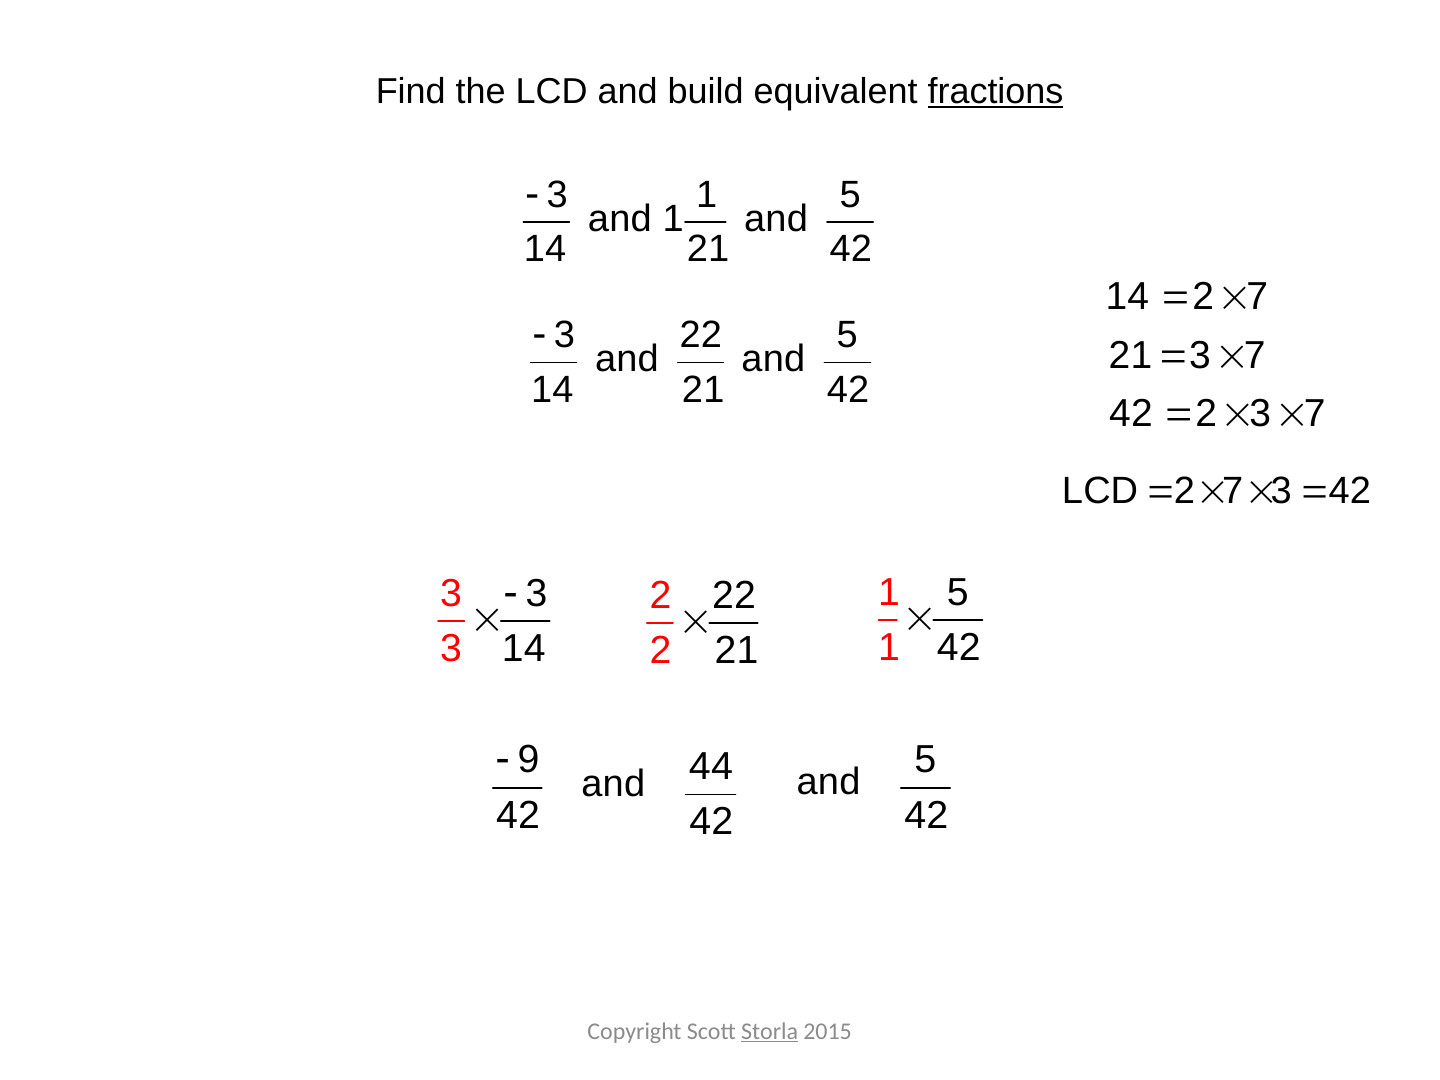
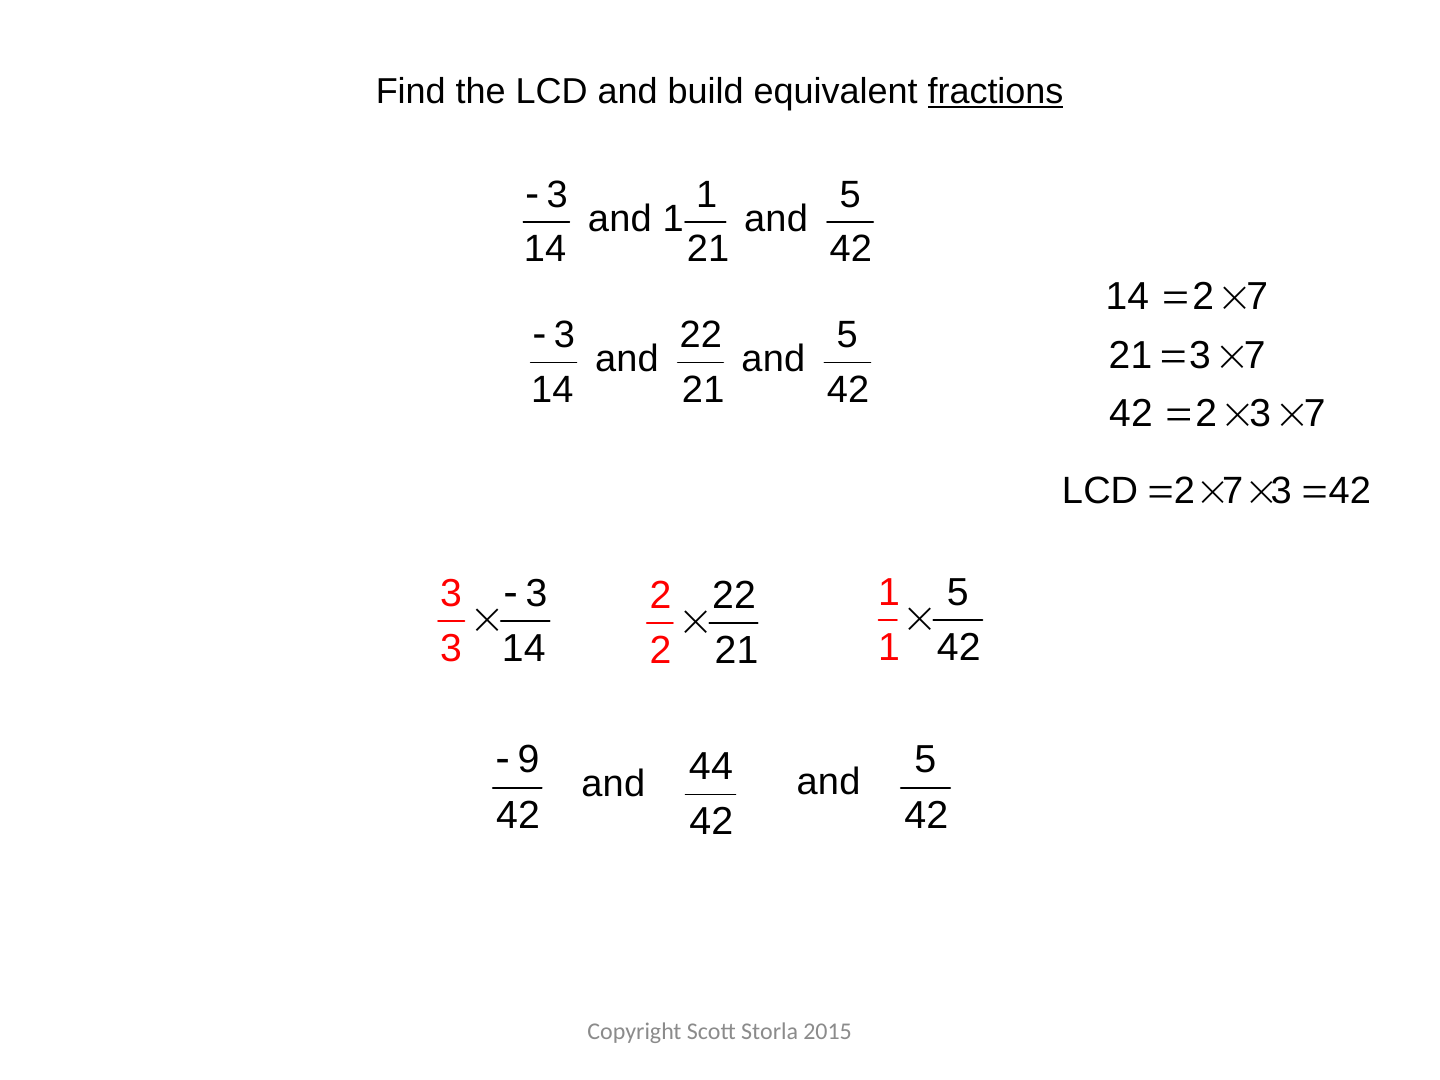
Storla underline: present -> none (770, 1031)
